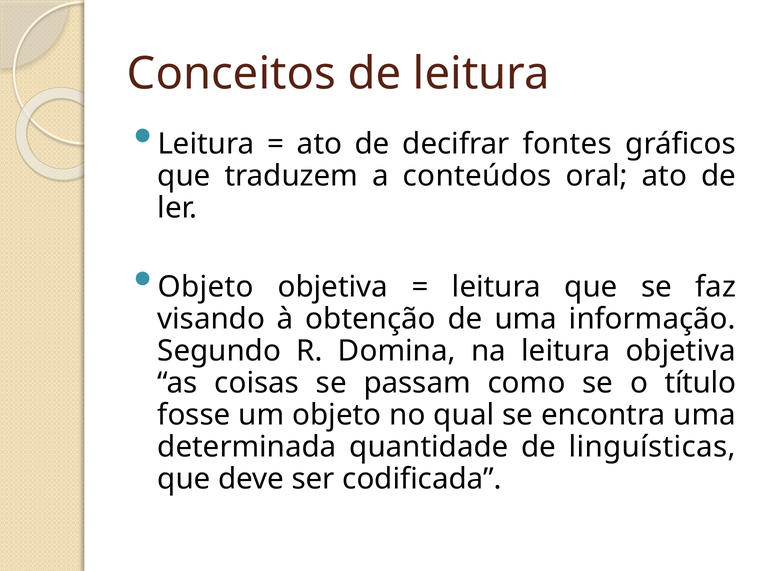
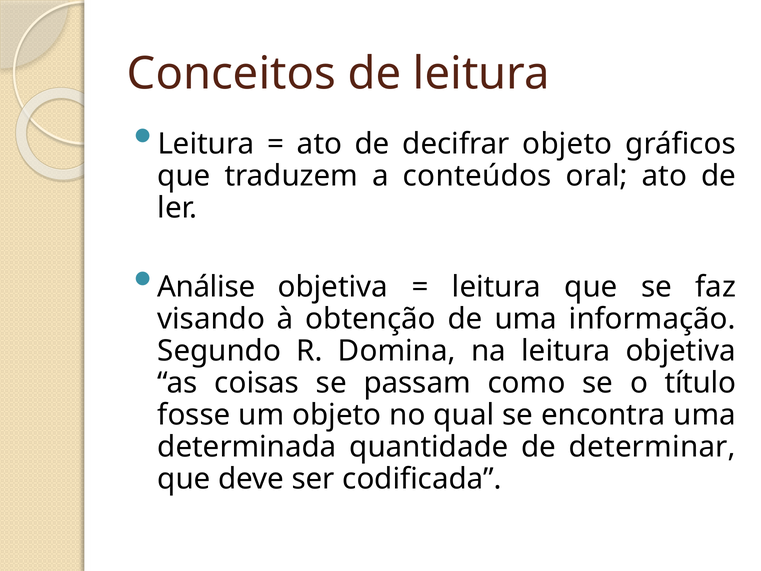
decifrar fontes: fontes -> objeto (567, 144)
Objeto: Objeto -> Análise (206, 287)
linguísticas: linguísticas -> determinar (652, 447)
